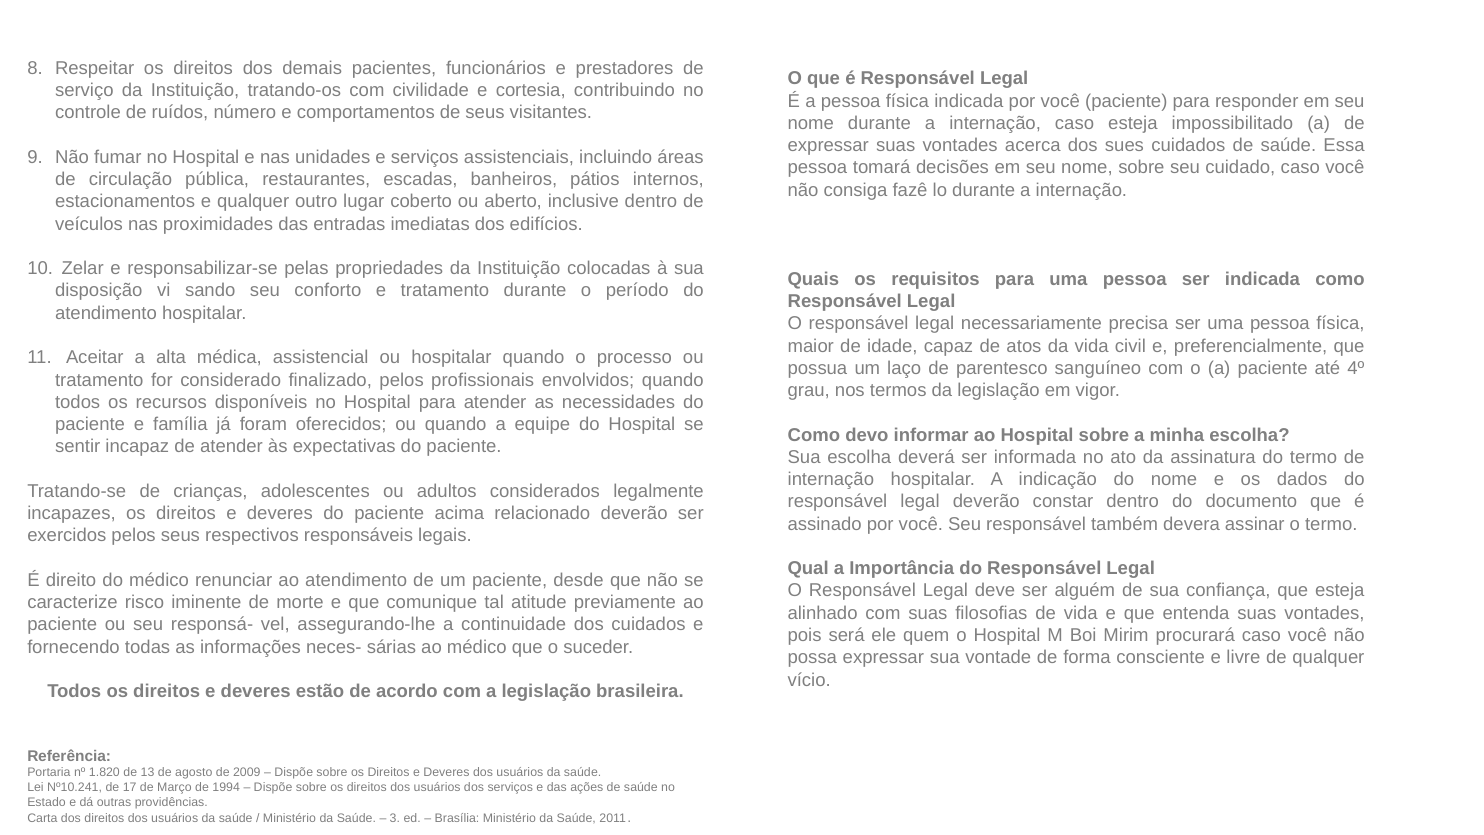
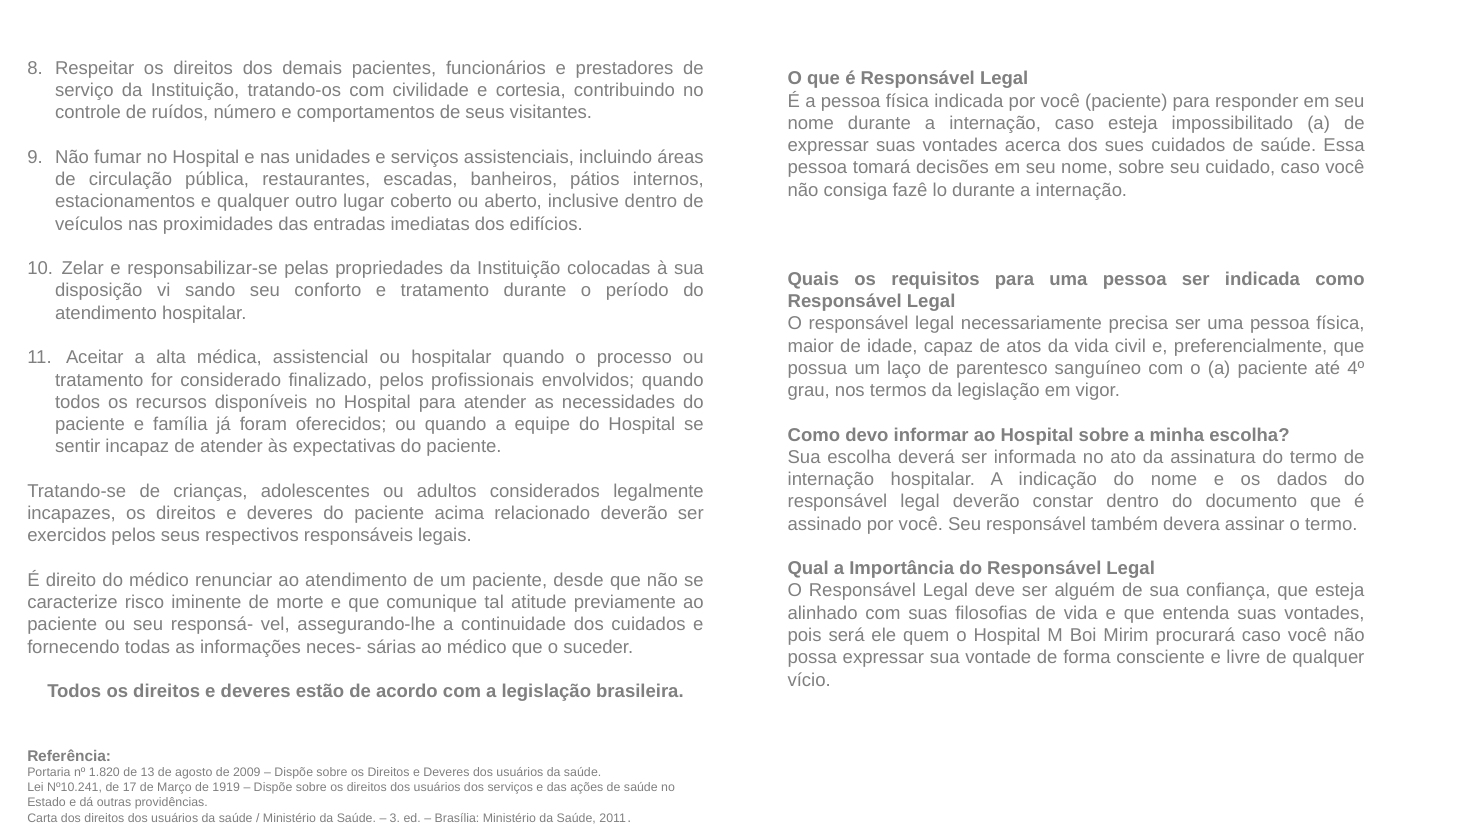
1994: 1994 -> 1919 (226, 787)
